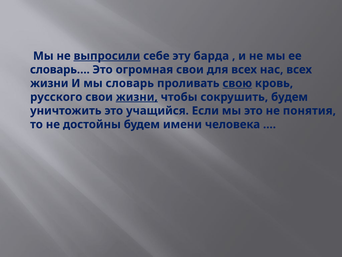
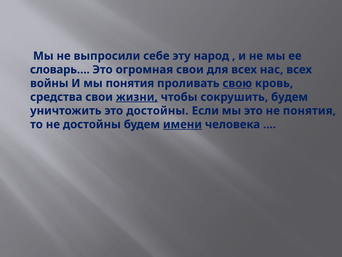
выпросили underline: present -> none (107, 56)
барда: барда -> народ (211, 56)
жизни: жизни -> войны (49, 83)
мы словарь: словарь -> понятия (130, 83)
русского: русского -> средства (56, 97)
это учащийся: учащийся -> достойны (157, 111)
имени underline: none -> present (182, 124)
